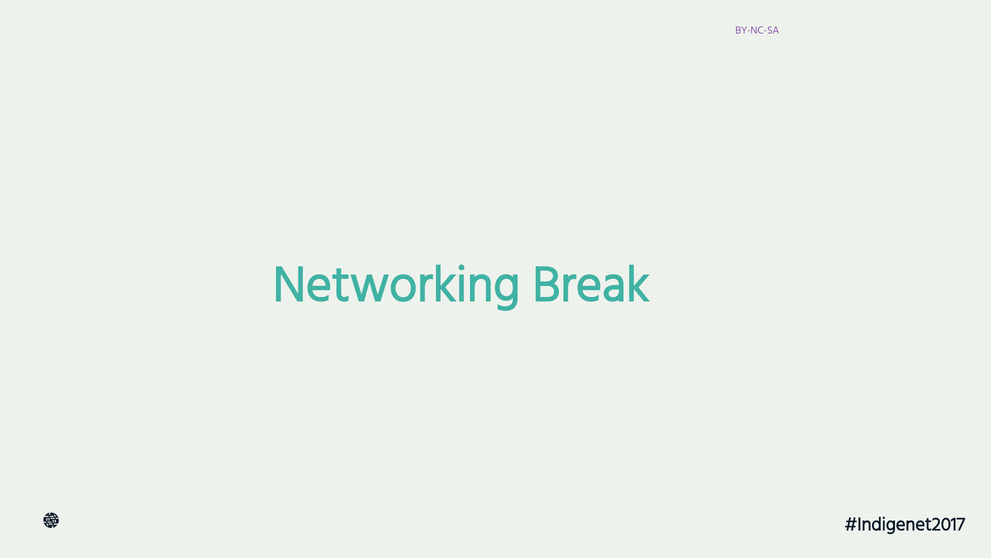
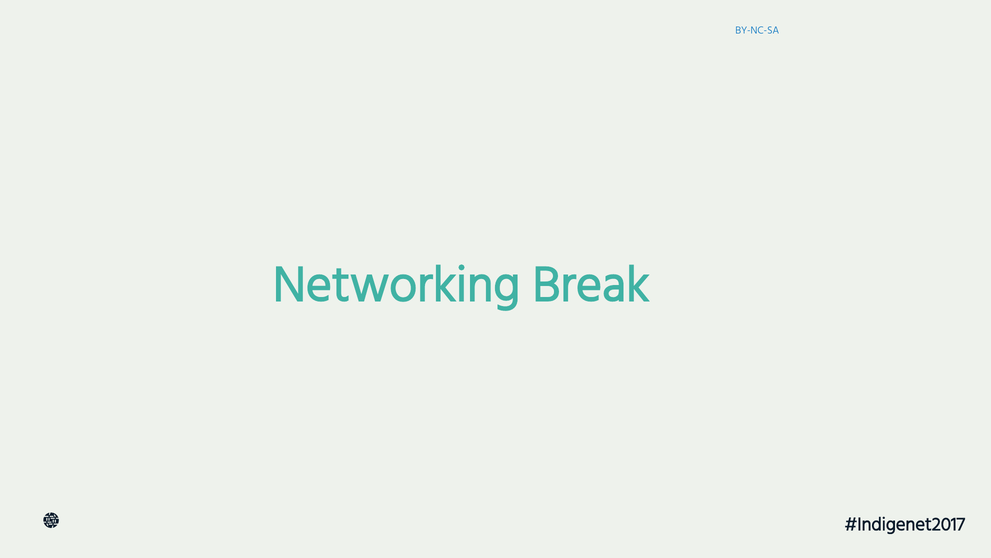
BY-NC-SA colour: purple -> blue (757, 30)
